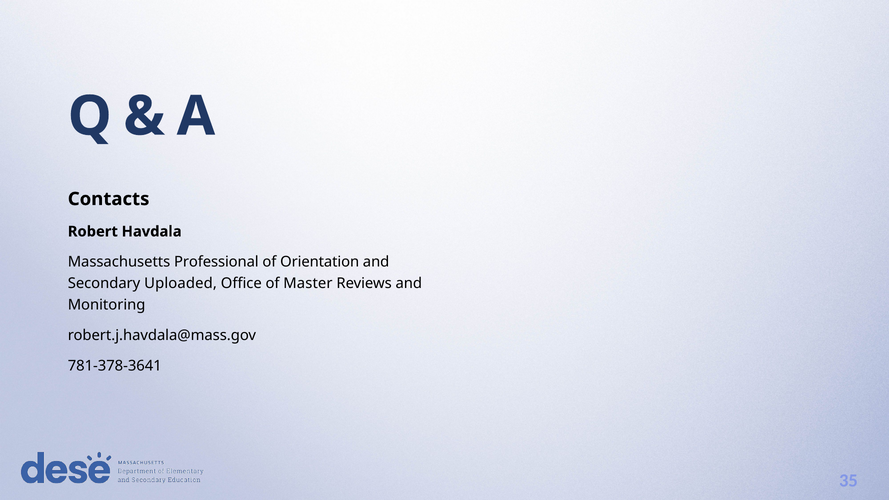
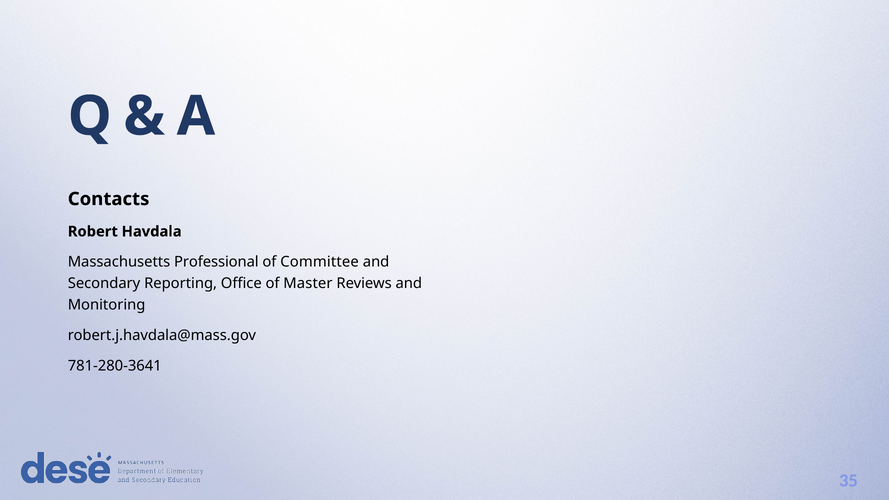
Orientation: Orientation -> Committee (320, 262)
Uploaded: Uploaded -> Reporting (181, 283)
781-378-3641: 781-378-3641 -> 781-280-3641 (115, 366)
